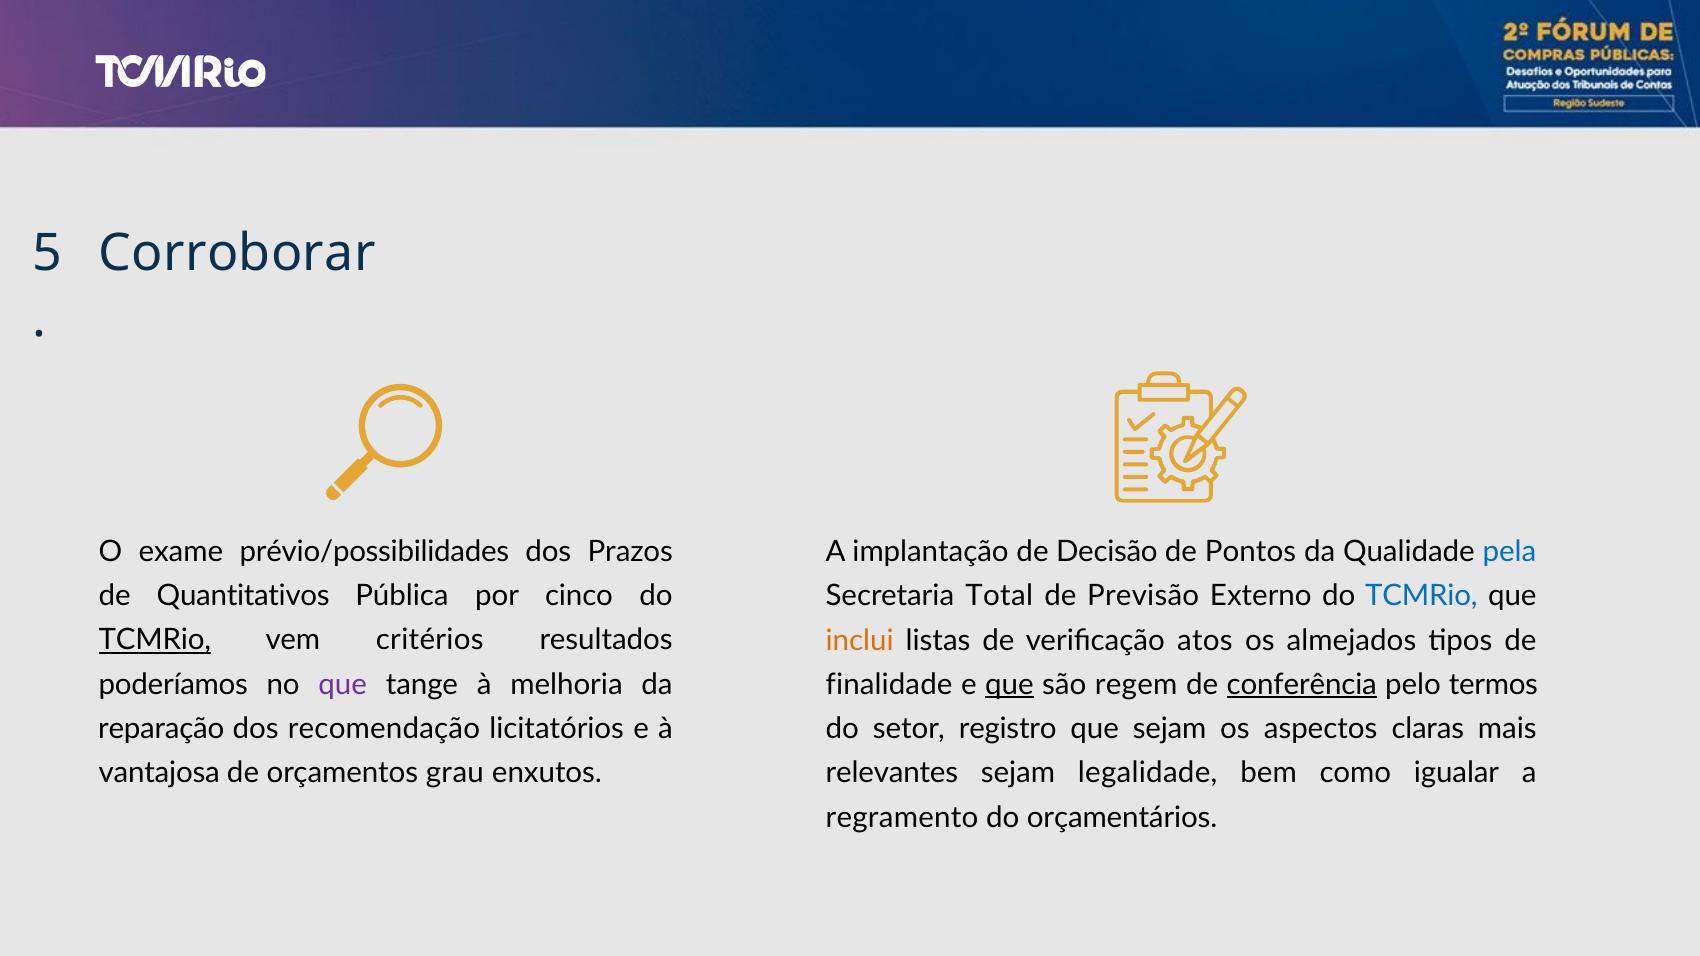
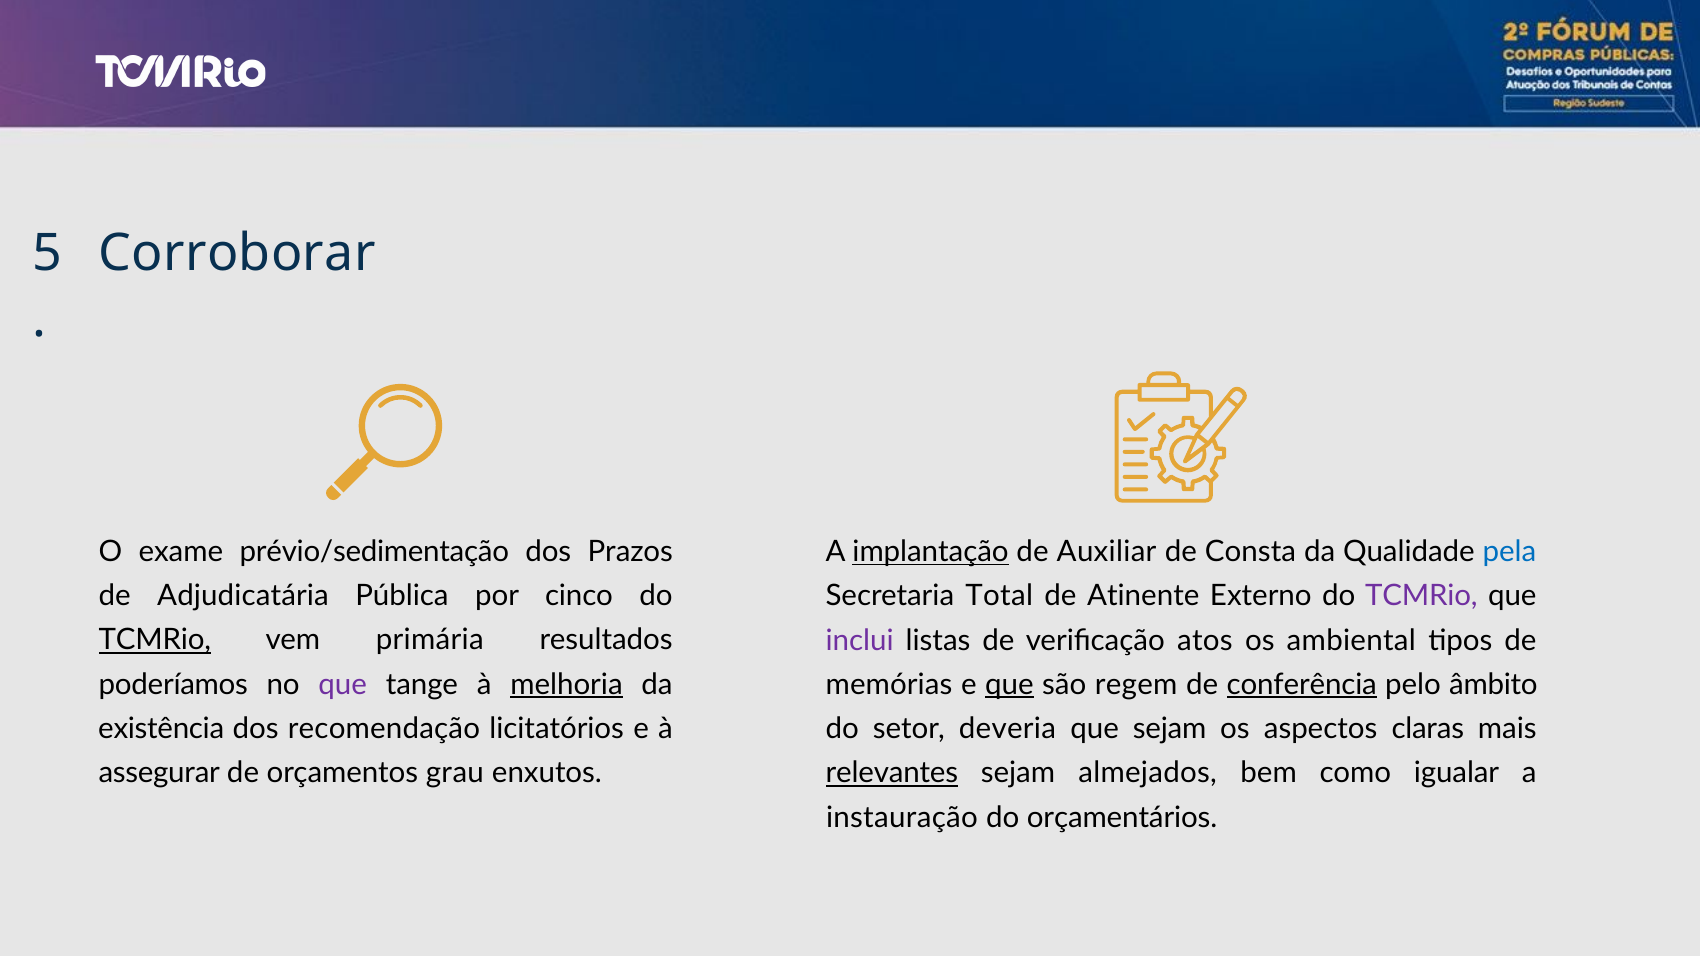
prévio/possibilidades: prévio/possibilidades -> prévio/sedimentação (374, 552)
implantação underline: none -> present (931, 552)
Decisão: Decisão -> Auxiliar (1107, 552)
Pontos: Pontos -> Consta (1250, 552)
Quantitativos: Quantitativos -> Adjudicatária (243, 596)
Previsão: Previsão -> Atinente (1143, 596)
TCMRio colour: blue -> purple (1421, 596)
critérios: critérios -> primária (430, 640)
inclui colour: orange -> purple (860, 640)
almejados: almejados -> ambiental (1351, 640)
melhoria underline: none -> present (566, 685)
finalidade: finalidade -> memórias (889, 685)
termos: termos -> âmbito (1493, 685)
reparação: reparação -> existência (161, 729)
registro: registro -> deveria (1007, 729)
vantajosa: vantajosa -> assegurar (159, 773)
relevantes underline: none -> present (892, 773)
legalidade: legalidade -> almejados (1148, 773)
regramento: regramento -> instauração (902, 818)
